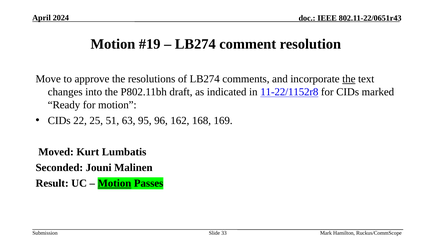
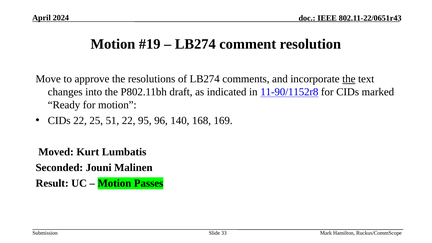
11-22/1152r8: 11-22/1152r8 -> 11-90/1152r8 (289, 92)
51 63: 63 -> 22 (129, 121)
162: 162 -> 140 (180, 121)
Motion underline: present -> none (114, 183)
